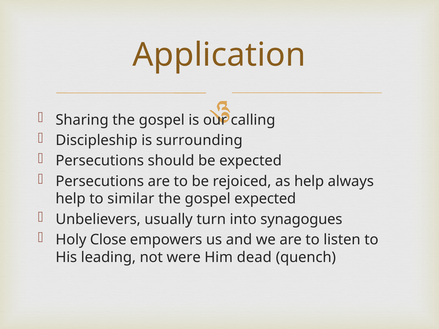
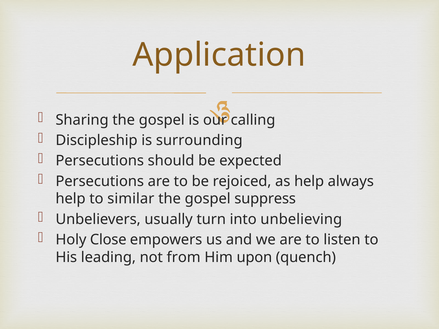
gospel expected: expected -> suppress (265, 199)
synagogues: synagogues -> unbelieving (301, 219)
were: were -> from (184, 257)
dead: dead -> upon (254, 257)
